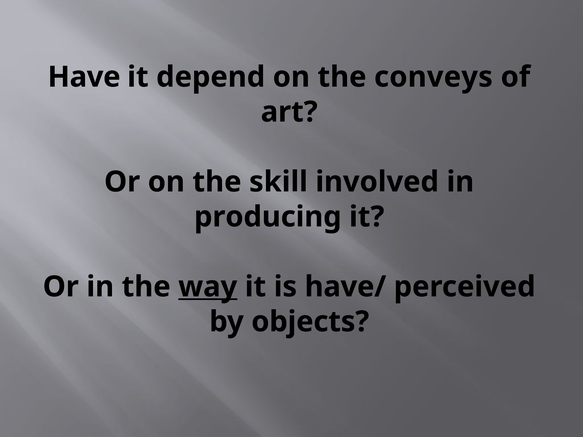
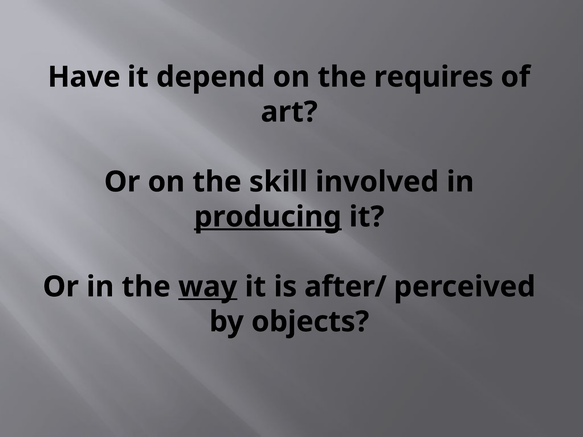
conveys: conveys -> requires (434, 77)
producing underline: none -> present (268, 217)
have/: have/ -> after/ (346, 287)
